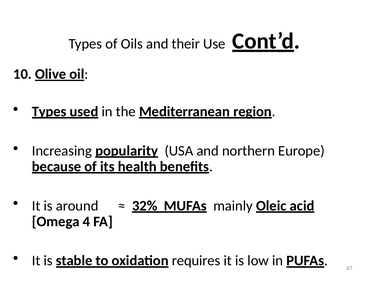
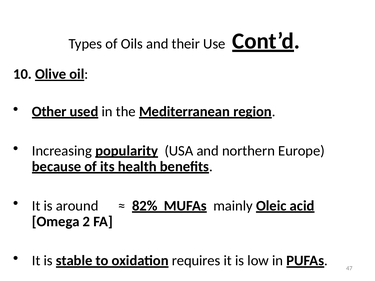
Types: Types -> Other (49, 112)
32%: 32% -> 82% (145, 206)
4: 4 -> 2 (86, 222)
